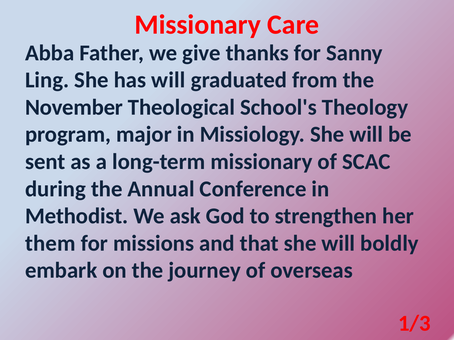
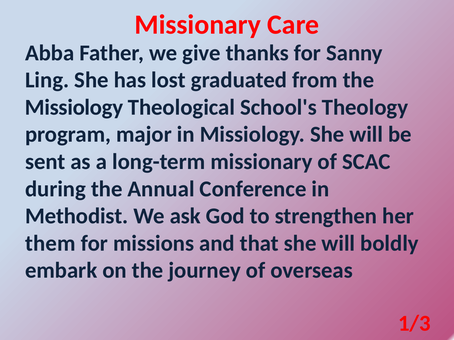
has will: will -> lost (169, 80)
November: November -> Missiology (74, 107)
